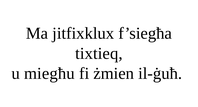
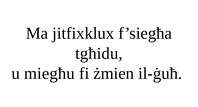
tixtieq: tixtieq -> tgħidu (99, 53)
